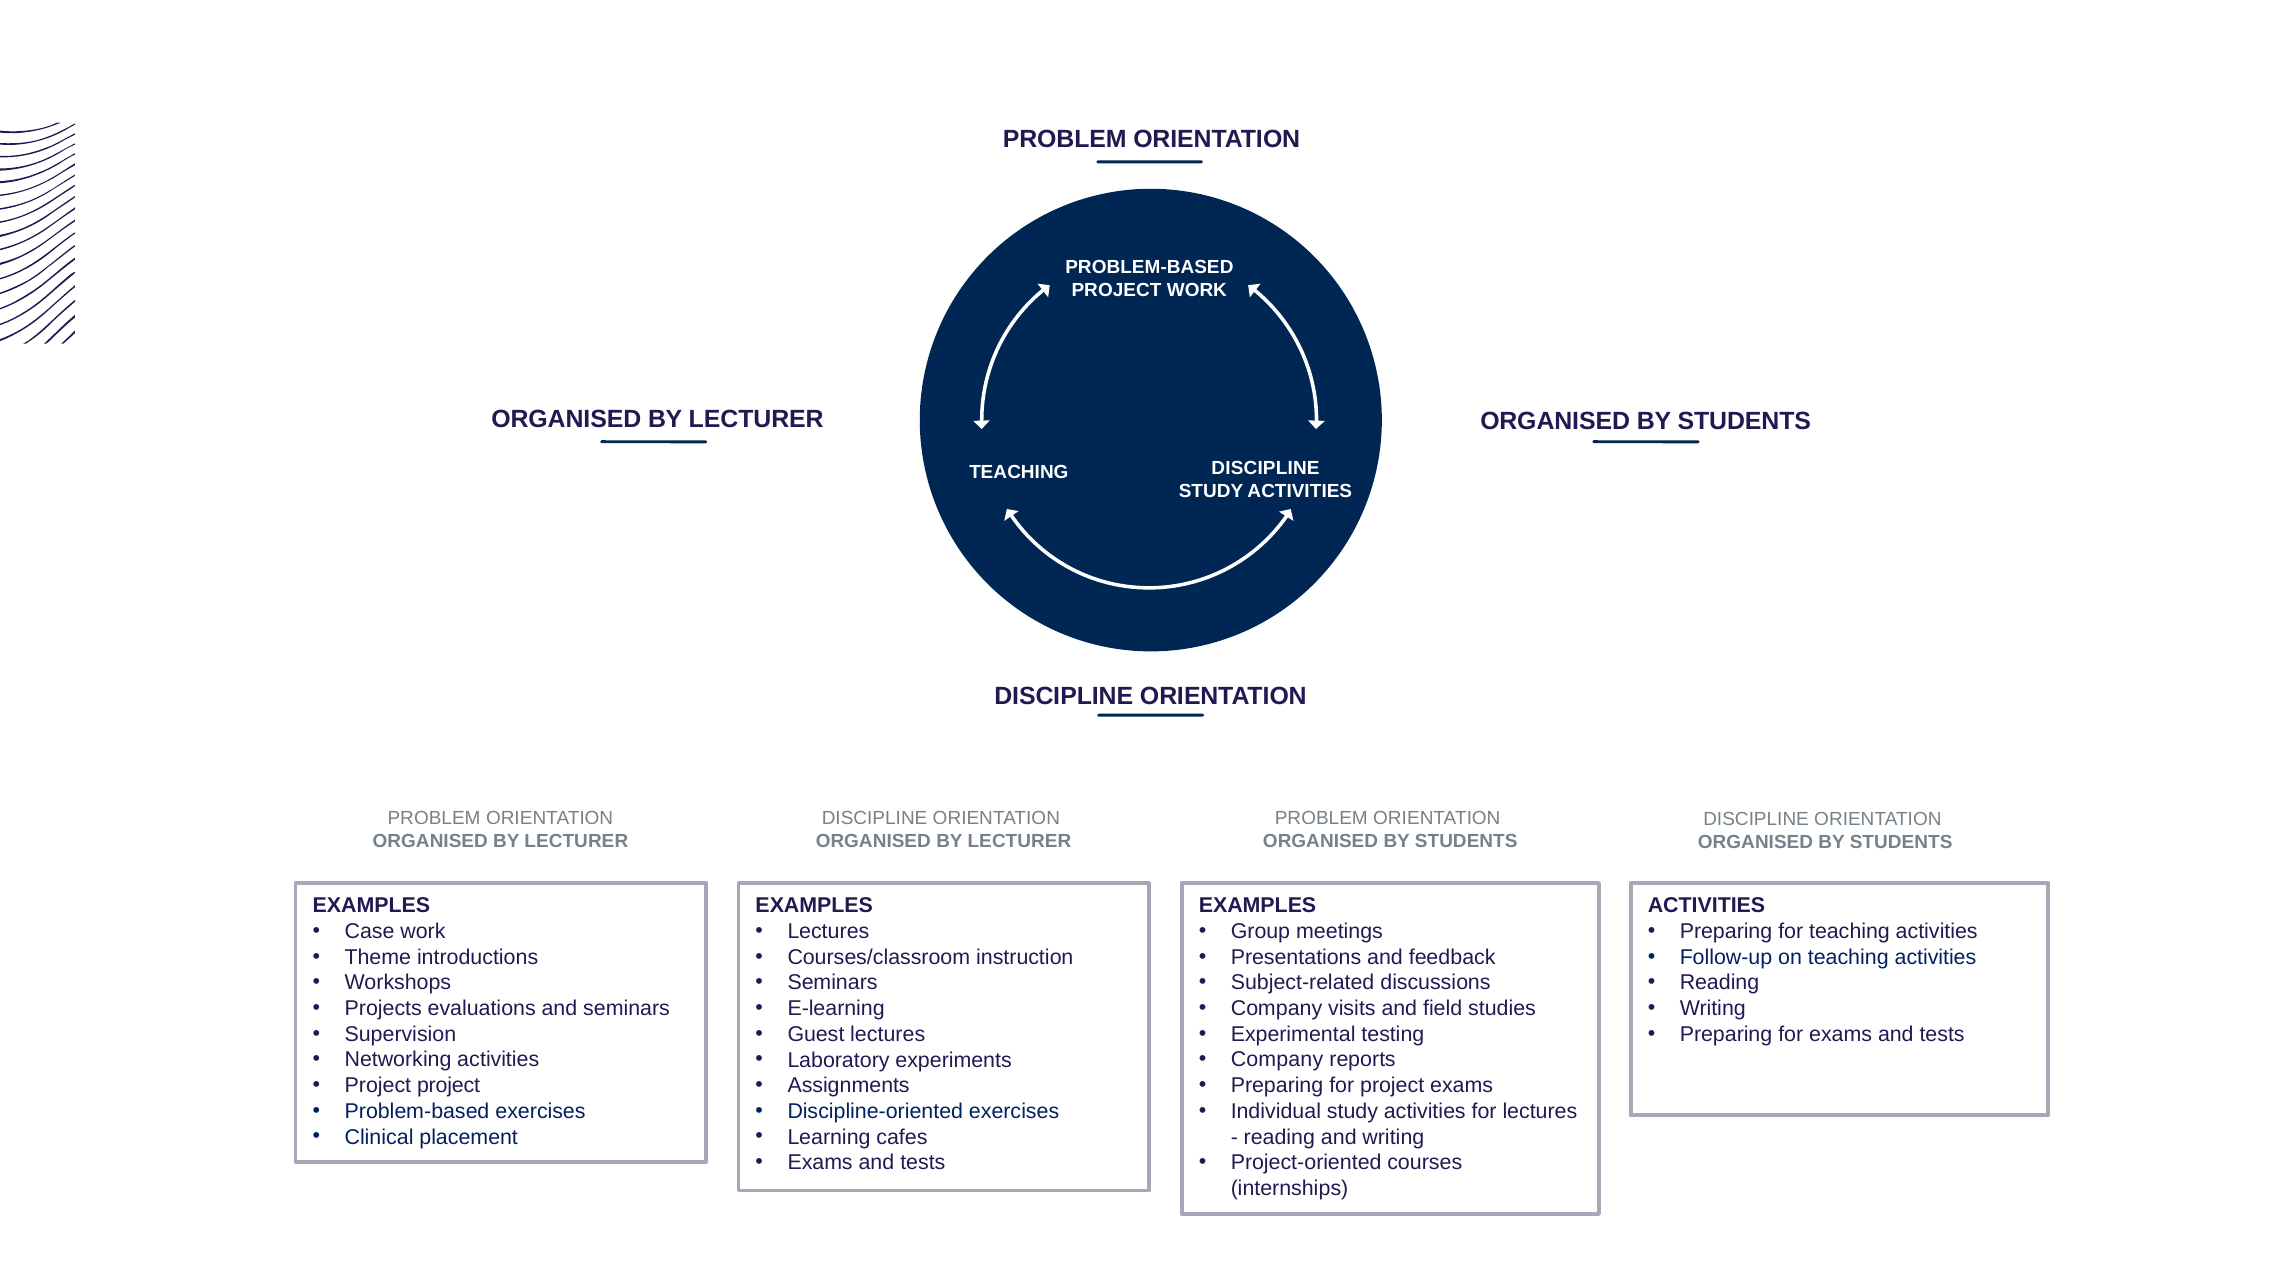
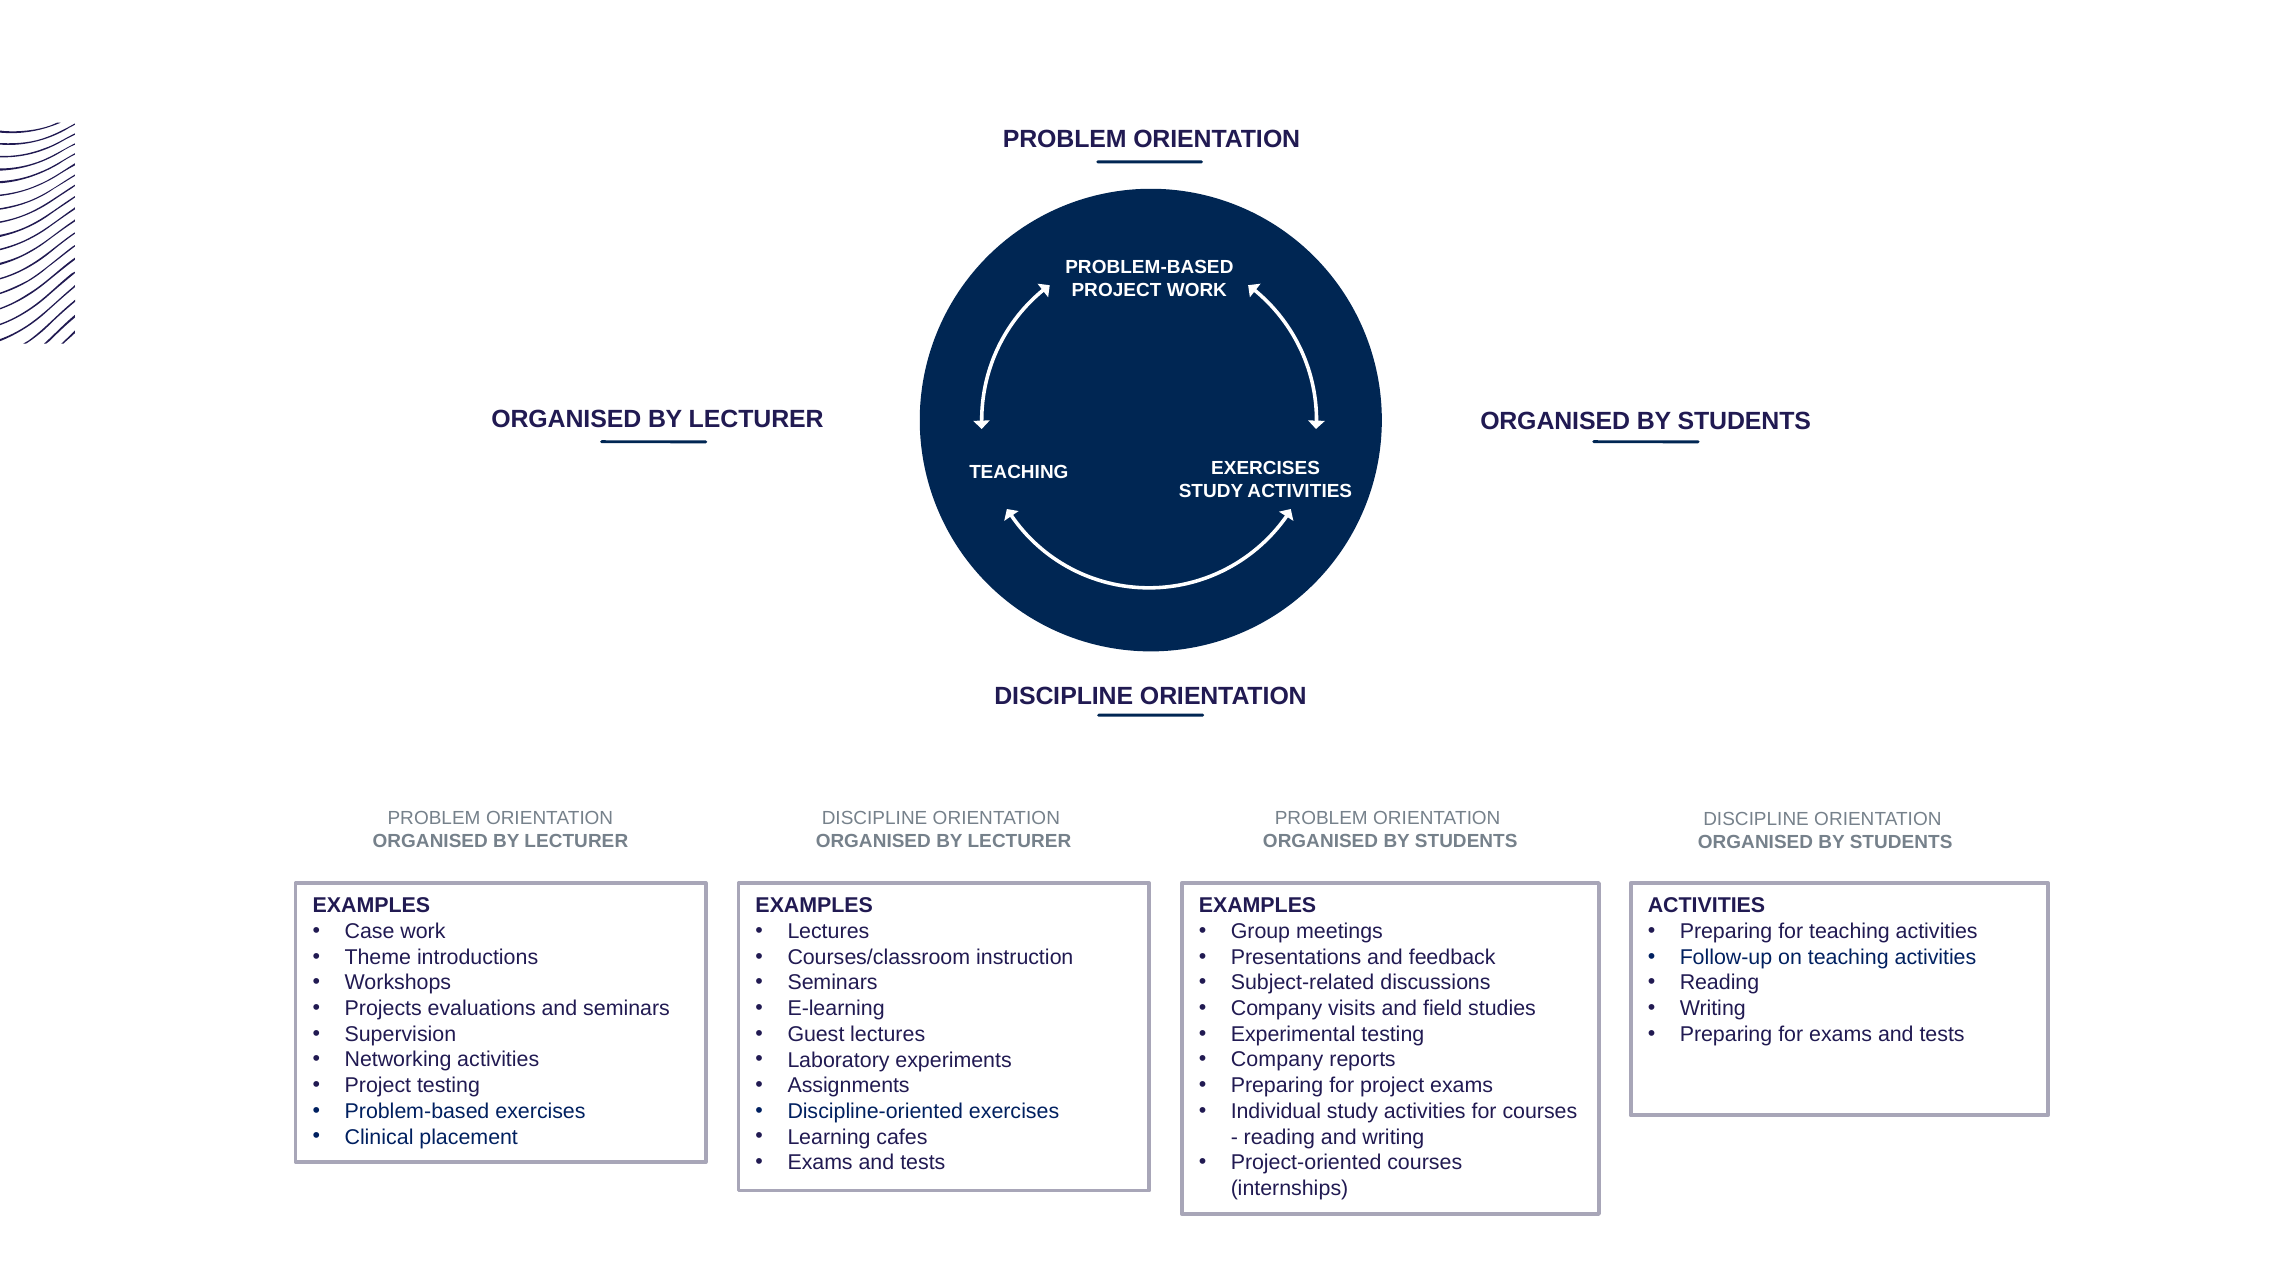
TEACHING DISCIPLINE: DISCIPLINE -> EXERCISES (1266, 468)
Project project: project -> testing (448, 1086)
for lectures: lectures -> courses (1540, 1112)
